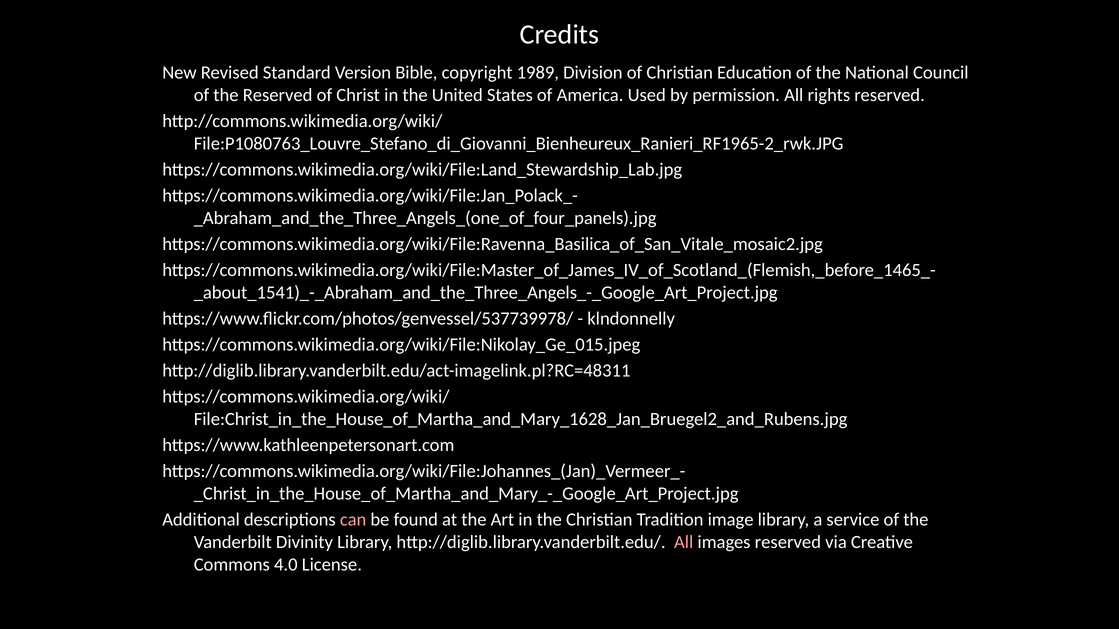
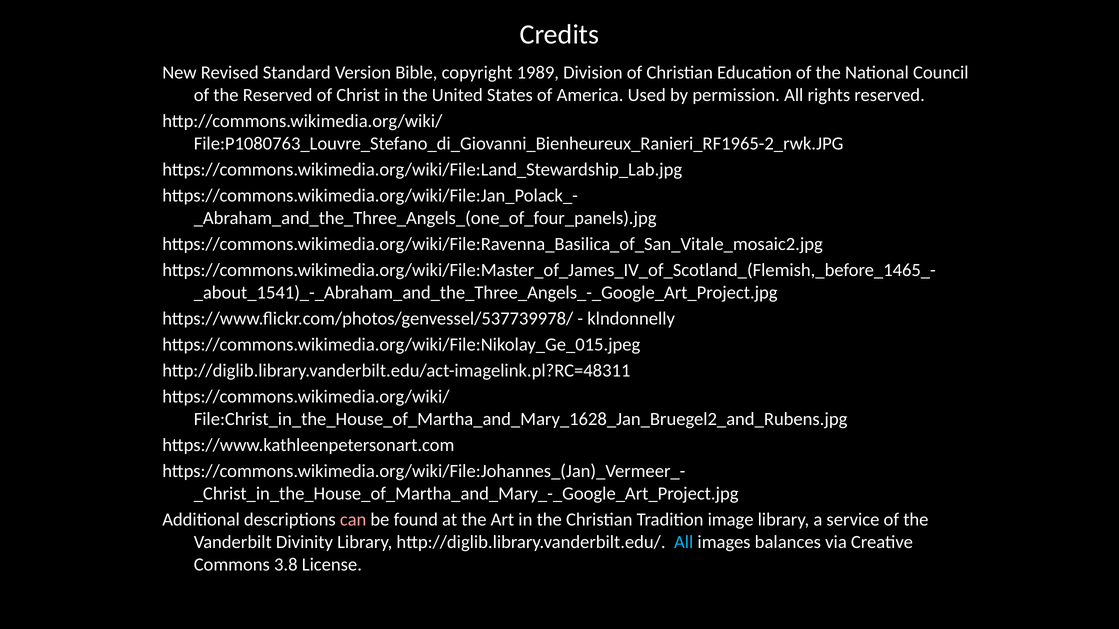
All colour: pink -> light blue (684, 542)
images reserved: reserved -> balances (788, 542)
4.0: 4.0 -> 3.8 (286, 565)
